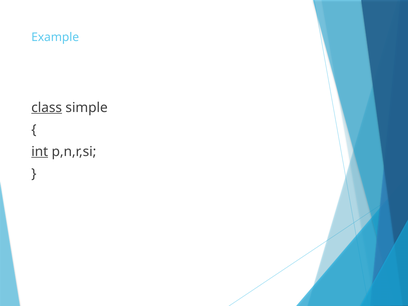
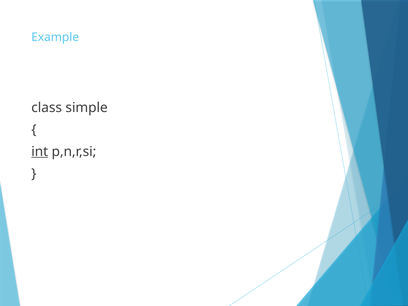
class underline: present -> none (47, 108)
